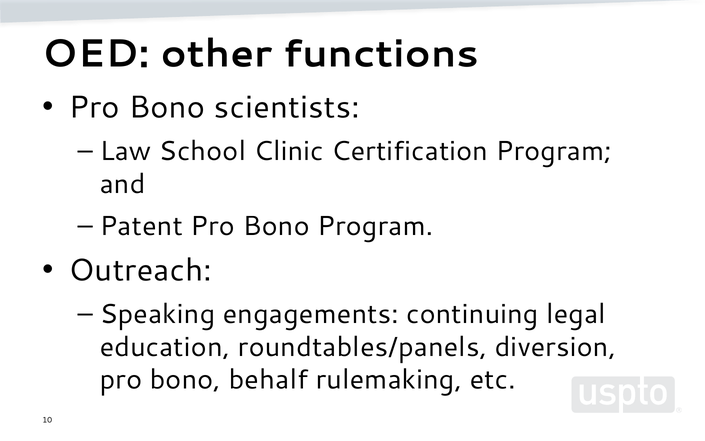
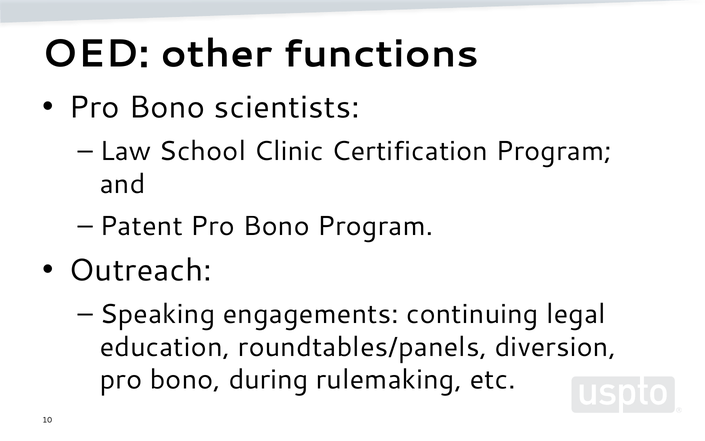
behalf: behalf -> during (269, 380)
